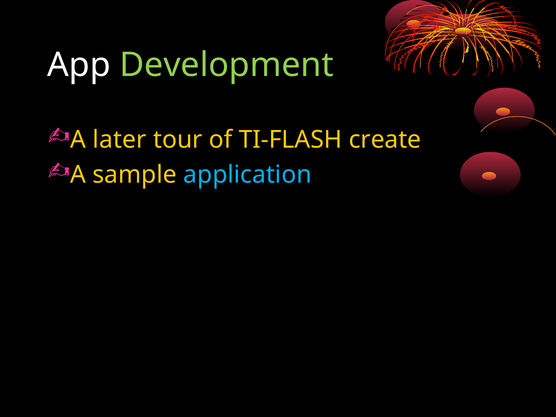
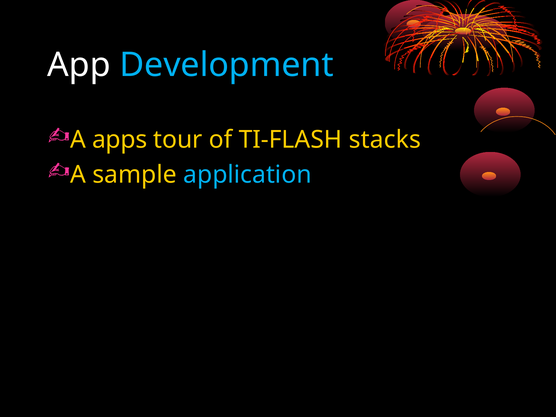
Development colour: light green -> light blue (227, 65)
later: later -> apps (120, 140)
create: create -> stacks (385, 140)
